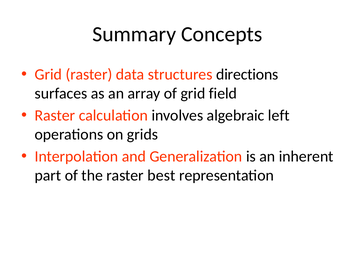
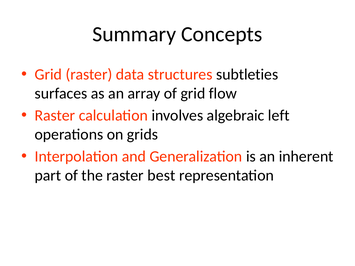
directions: directions -> subtleties (247, 74)
field: field -> flow (223, 93)
